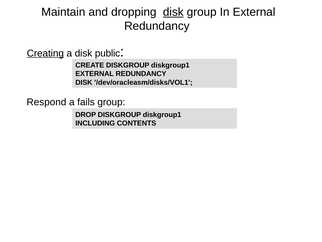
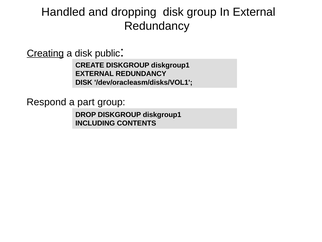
Maintain: Maintain -> Handled (63, 12)
disk underline: present -> none (173, 12)
fails: fails -> part (86, 102)
